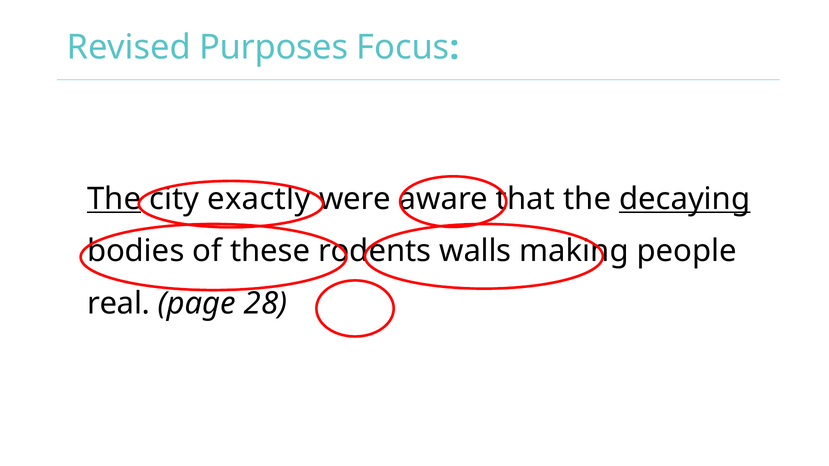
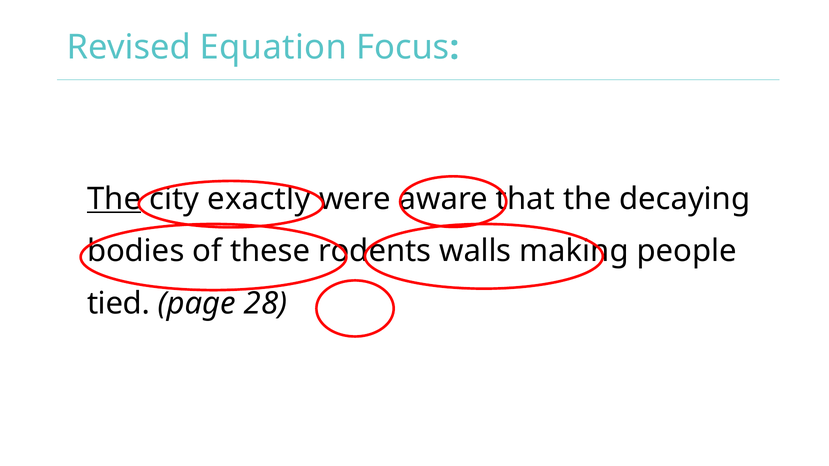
Purposes: Purposes -> Equation (273, 48)
decaying underline: present -> none (685, 199)
real: real -> tied (119, 303)
